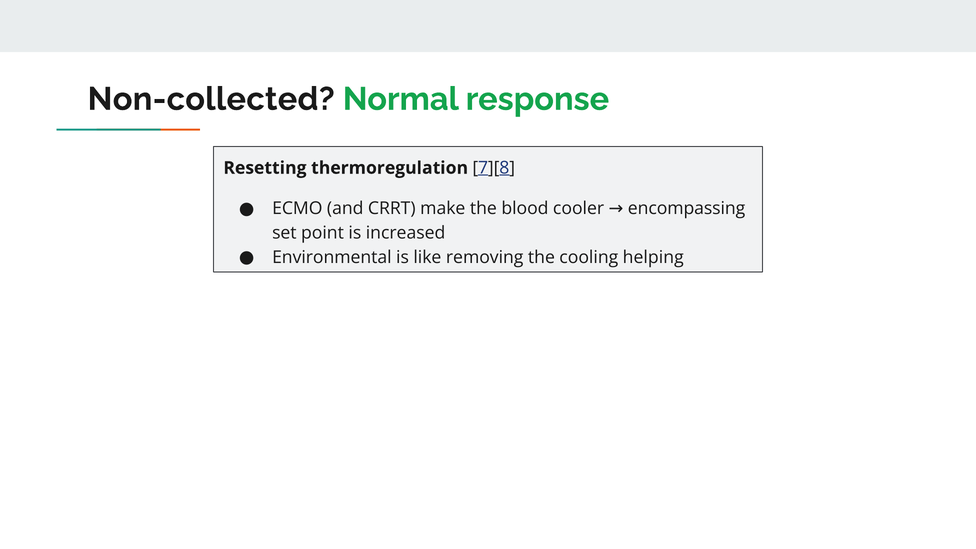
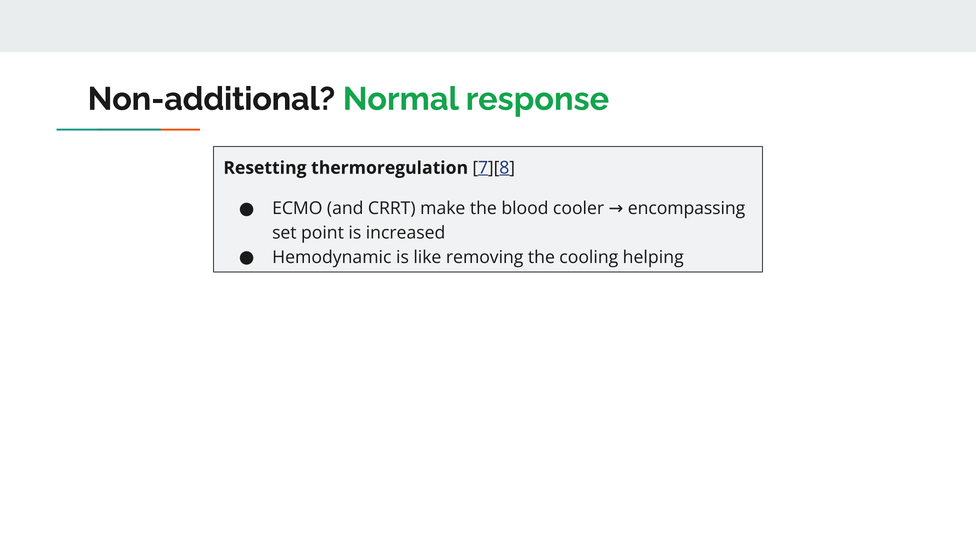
Non-collected: Non-collected -> Non-additional (211, 99)
Environmental: Environmental -> Hemodynamic (332, 257)
